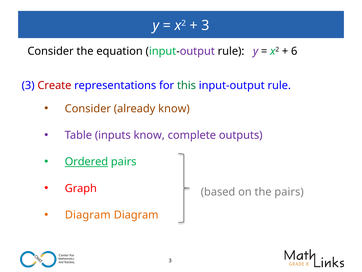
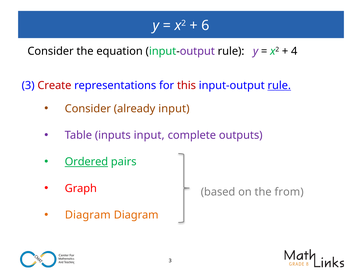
3: 3 -> 6 (205, 25)
6: 6 -> 4 (294, 51)
this colour: green -> red (186, 85)
rule underline: none -> present (279, 85)
already know: know -> input (174, 108)
inputs know: know -> input (149, 135)
the pairs: pairs -> from (289, 192)
